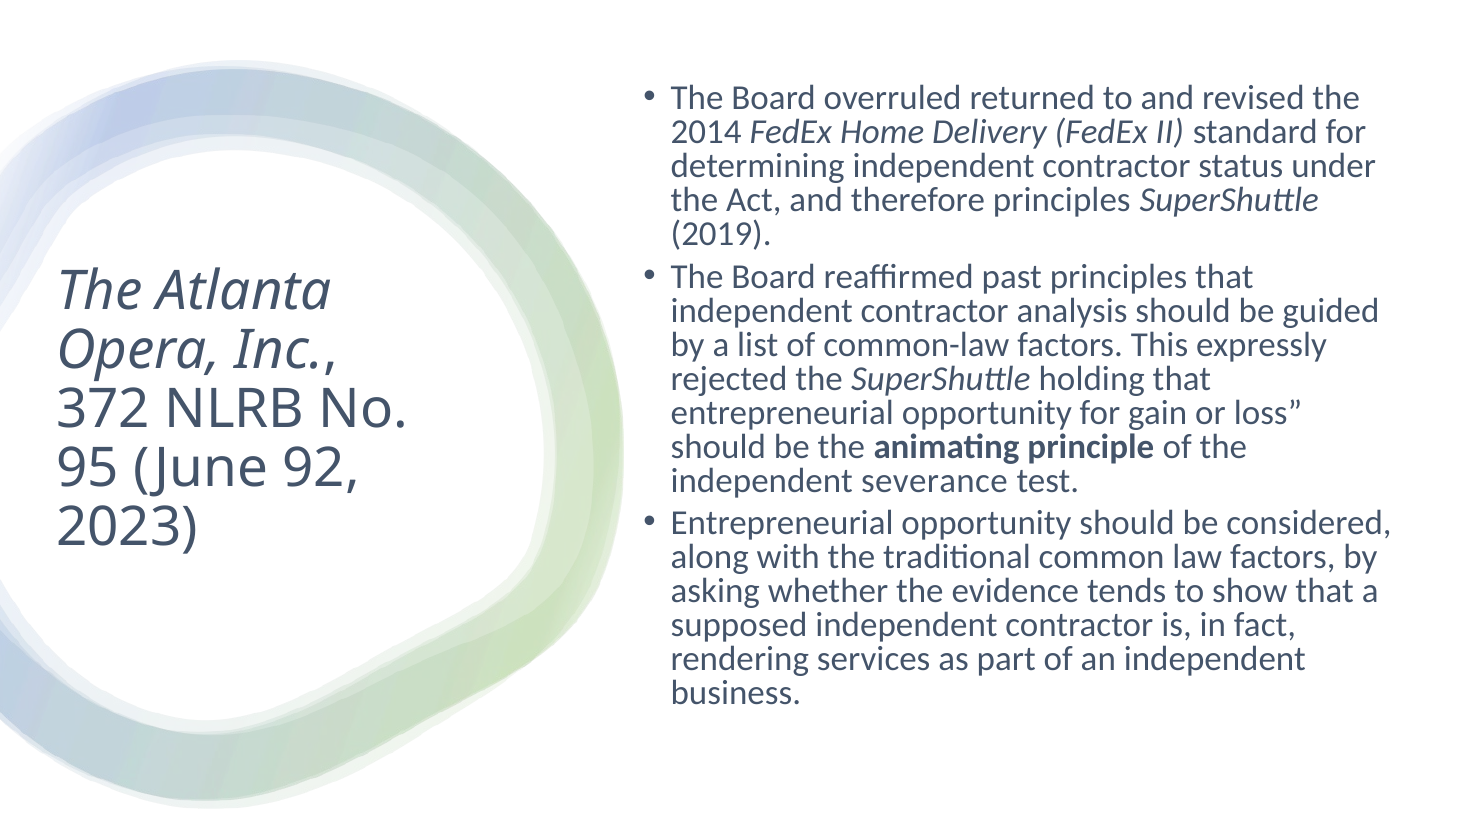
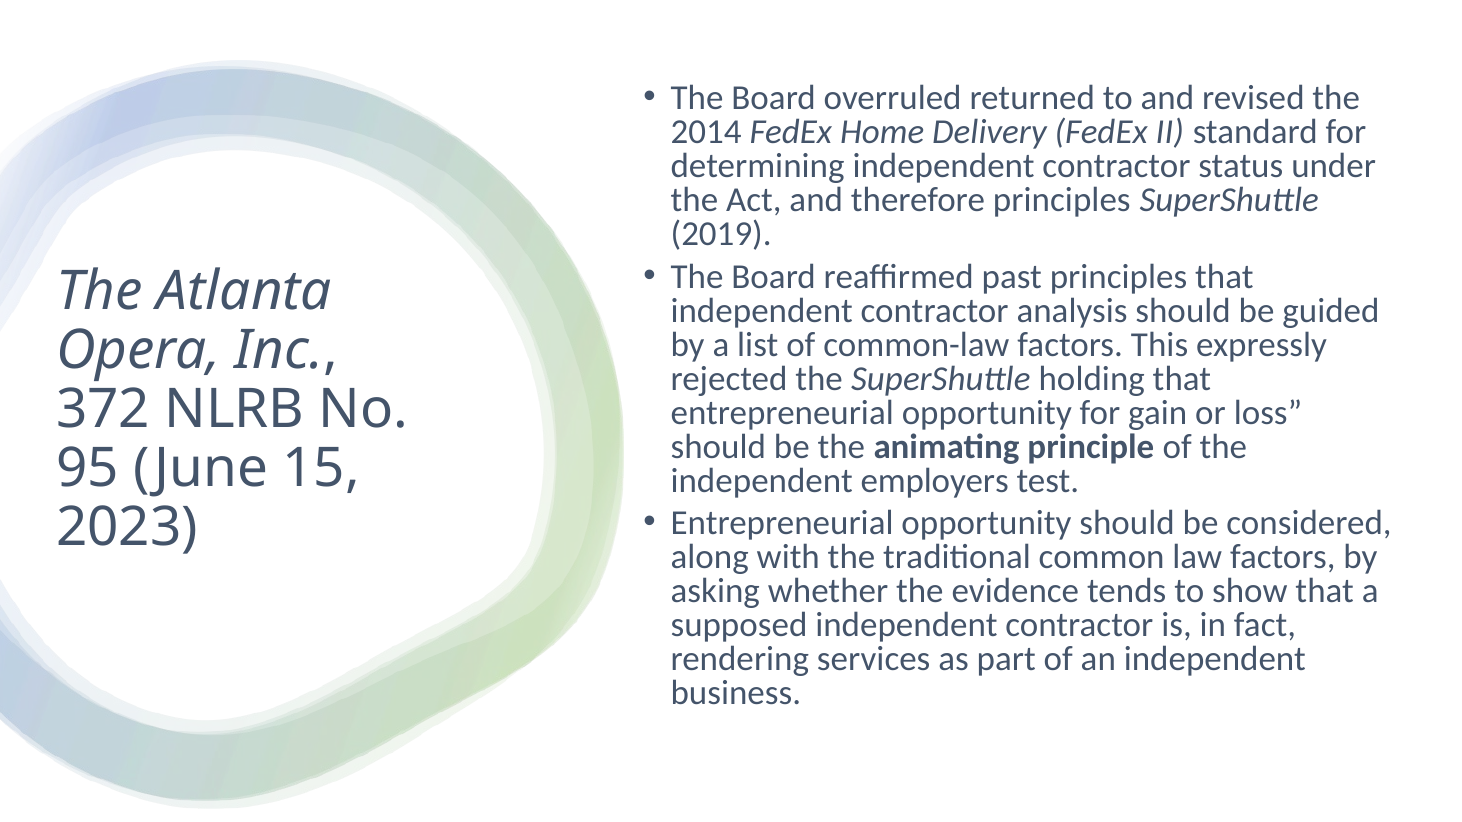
92: 92 -> 15 (321, 469)
severance: severance -> employers (935, 481)
